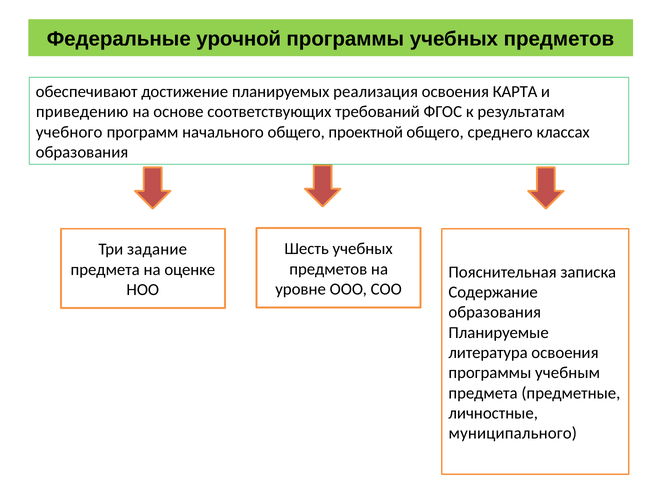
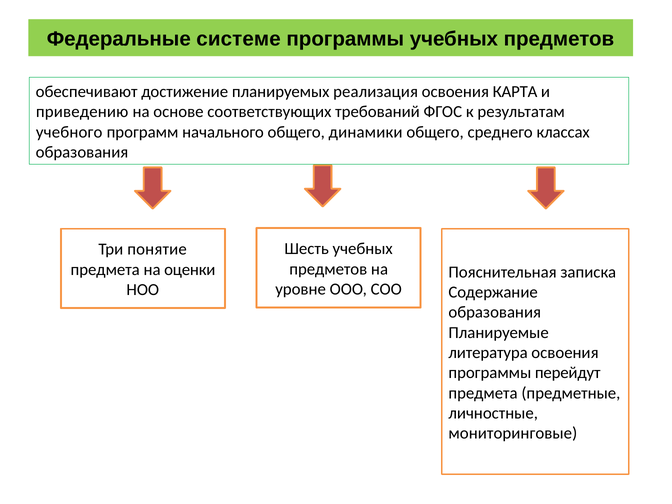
урочной: урочной -> системе (239, 39)
проектной: проектной -> динамики (366, 132)
задание: задание -> понятие (157, 249)
оценке: оценке -> оценки (190, 270)
учебным: учебным -> перейдут (568, 373)
муниципального: муниципального -> мониторинговые (513, 433)
